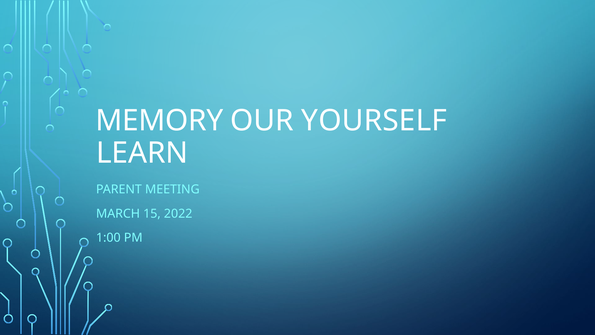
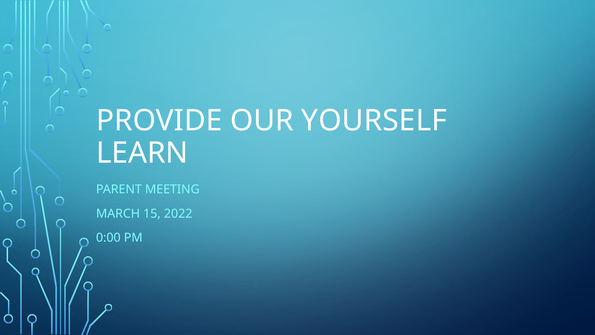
MEMORY: MEMORY -> PROVIDE (159, 121)
1:00: 1:00 -> 0:00 (108, 237)
